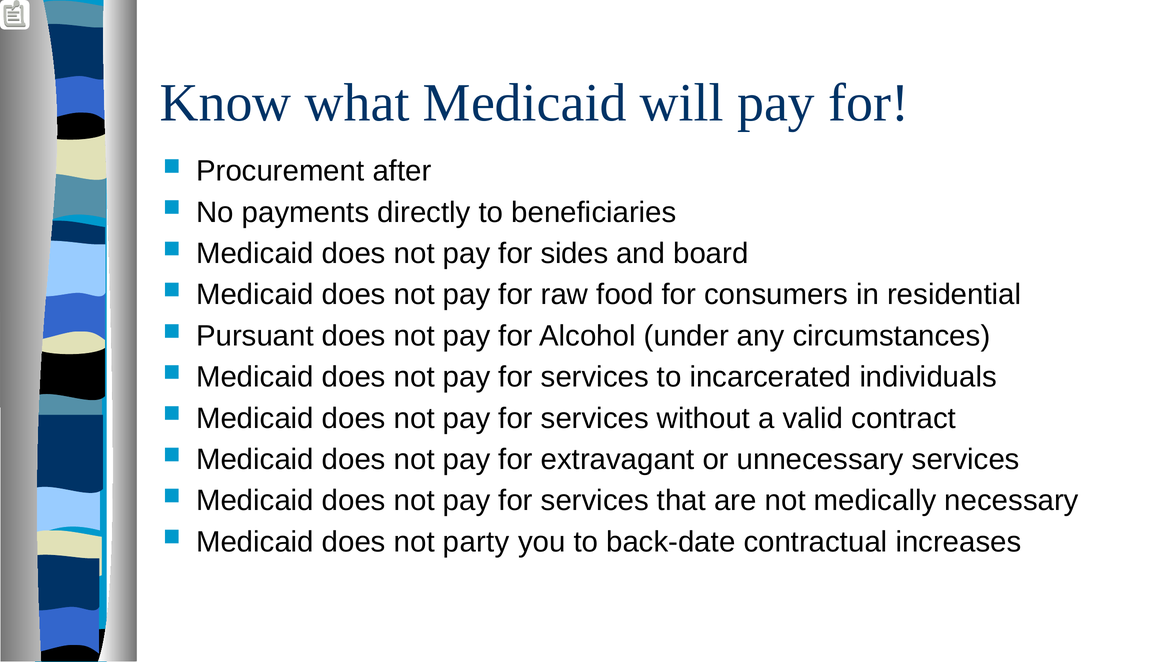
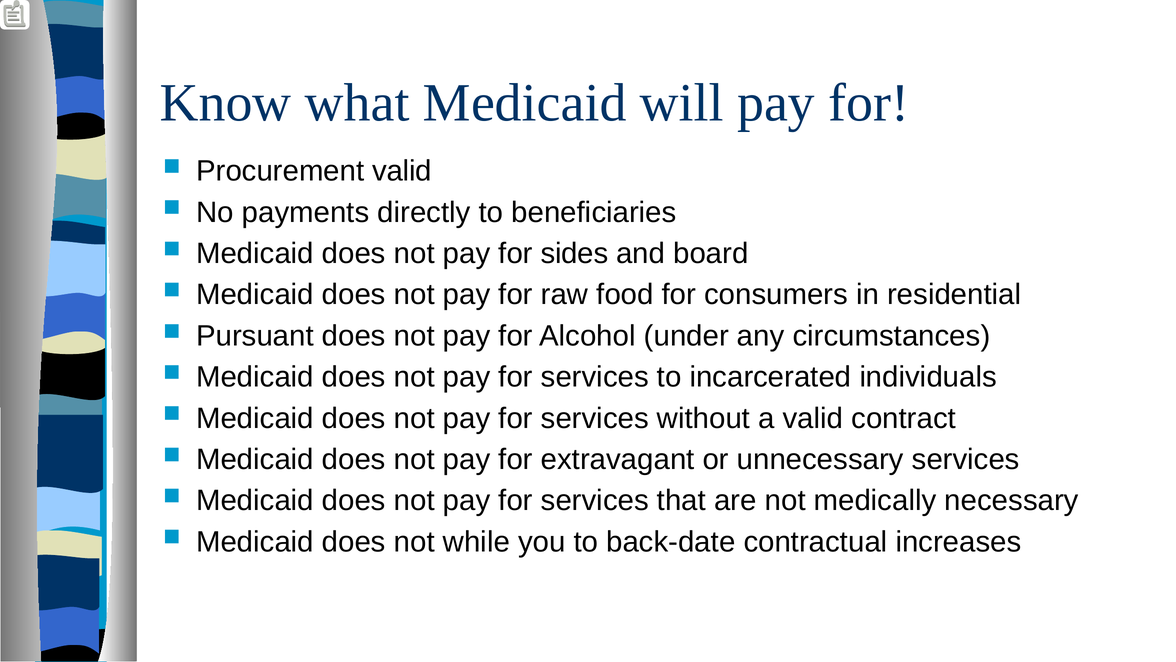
Procurement after: after -> valid (402, 171)
party: party -> while (476, 542)
